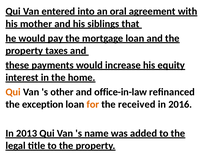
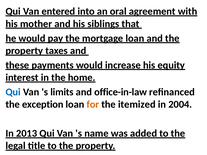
Qui colour: orange -> blue (13, 92)
other: other -> limits (62, 92)
received: received -> itemized (137, 105)
2016: 2016 -> 2004 (180, 105)
